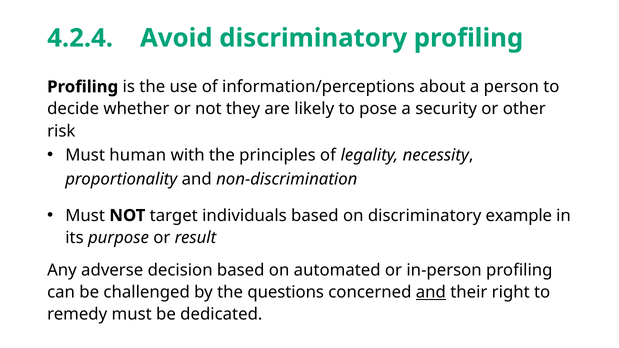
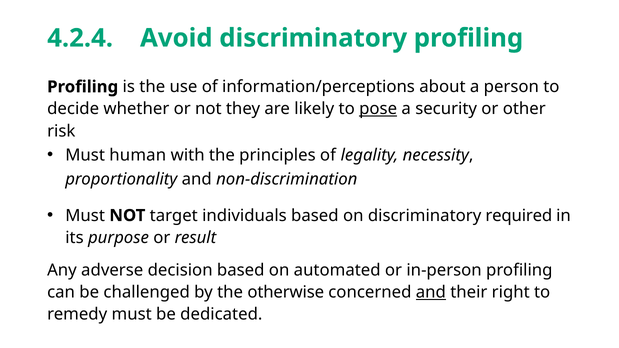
pose underline: none -> present (378, 109)
example: example -> required (519, 216)
questions: questions -> otherwise (286, 292)
